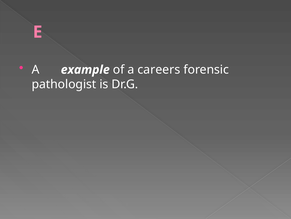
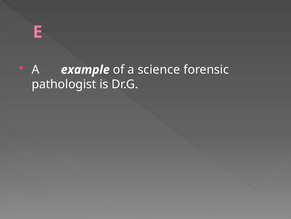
careers: careers -> science (159, 69)
